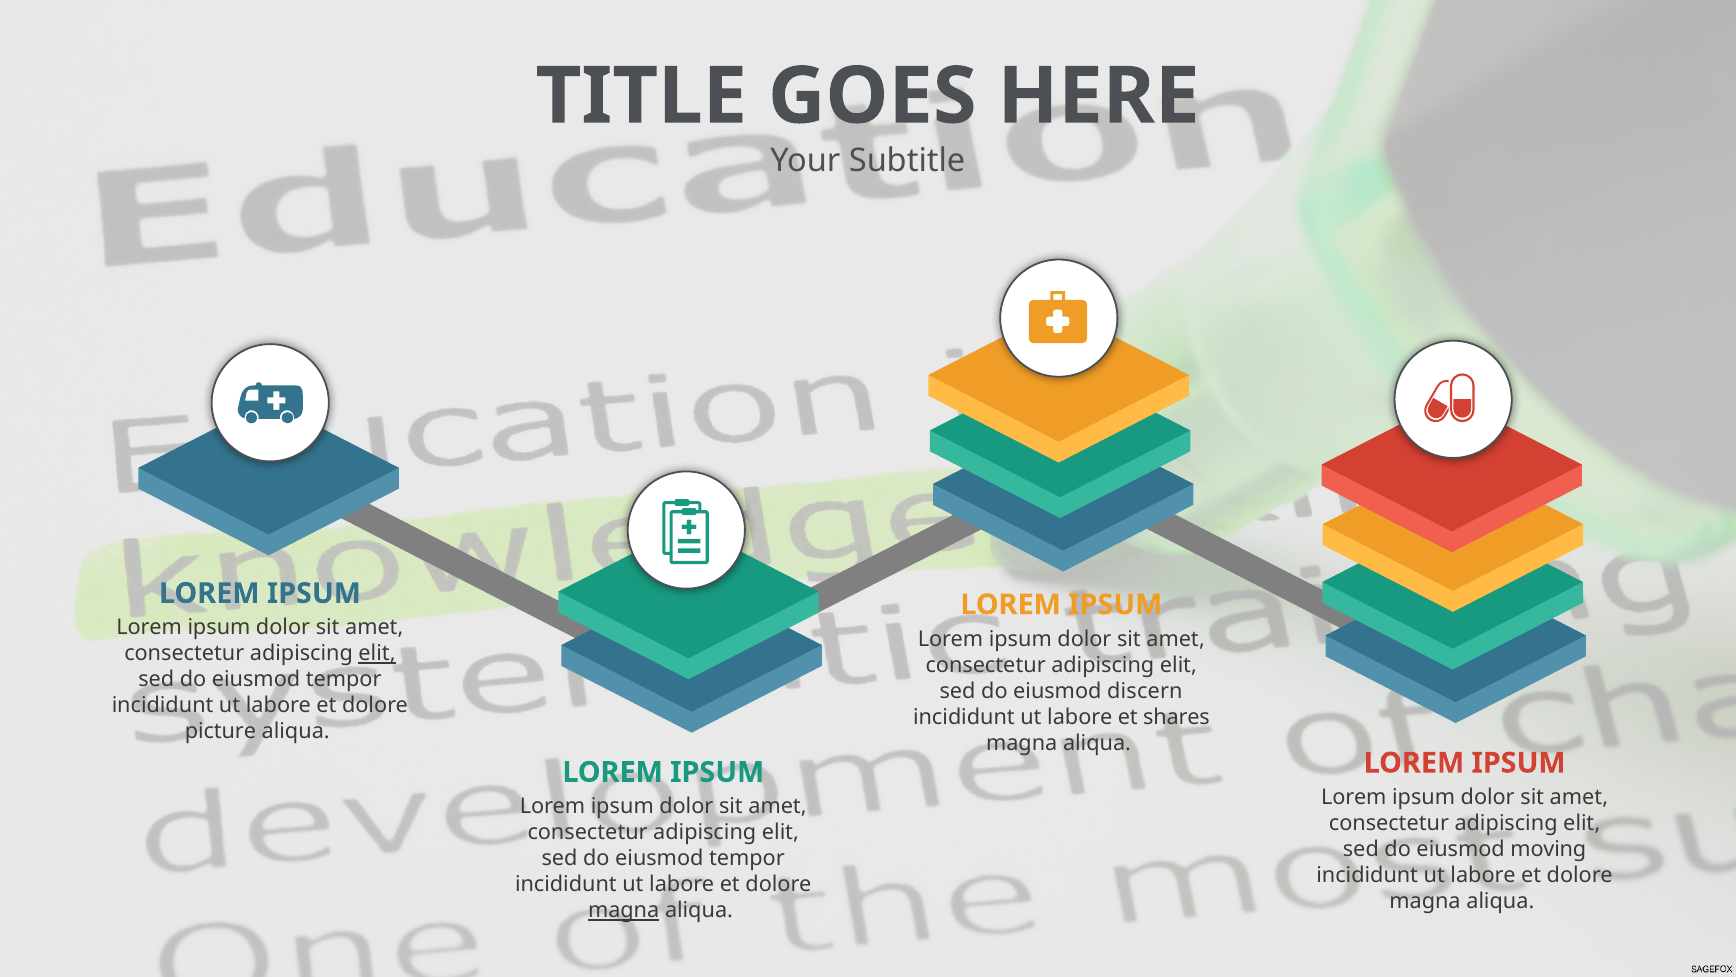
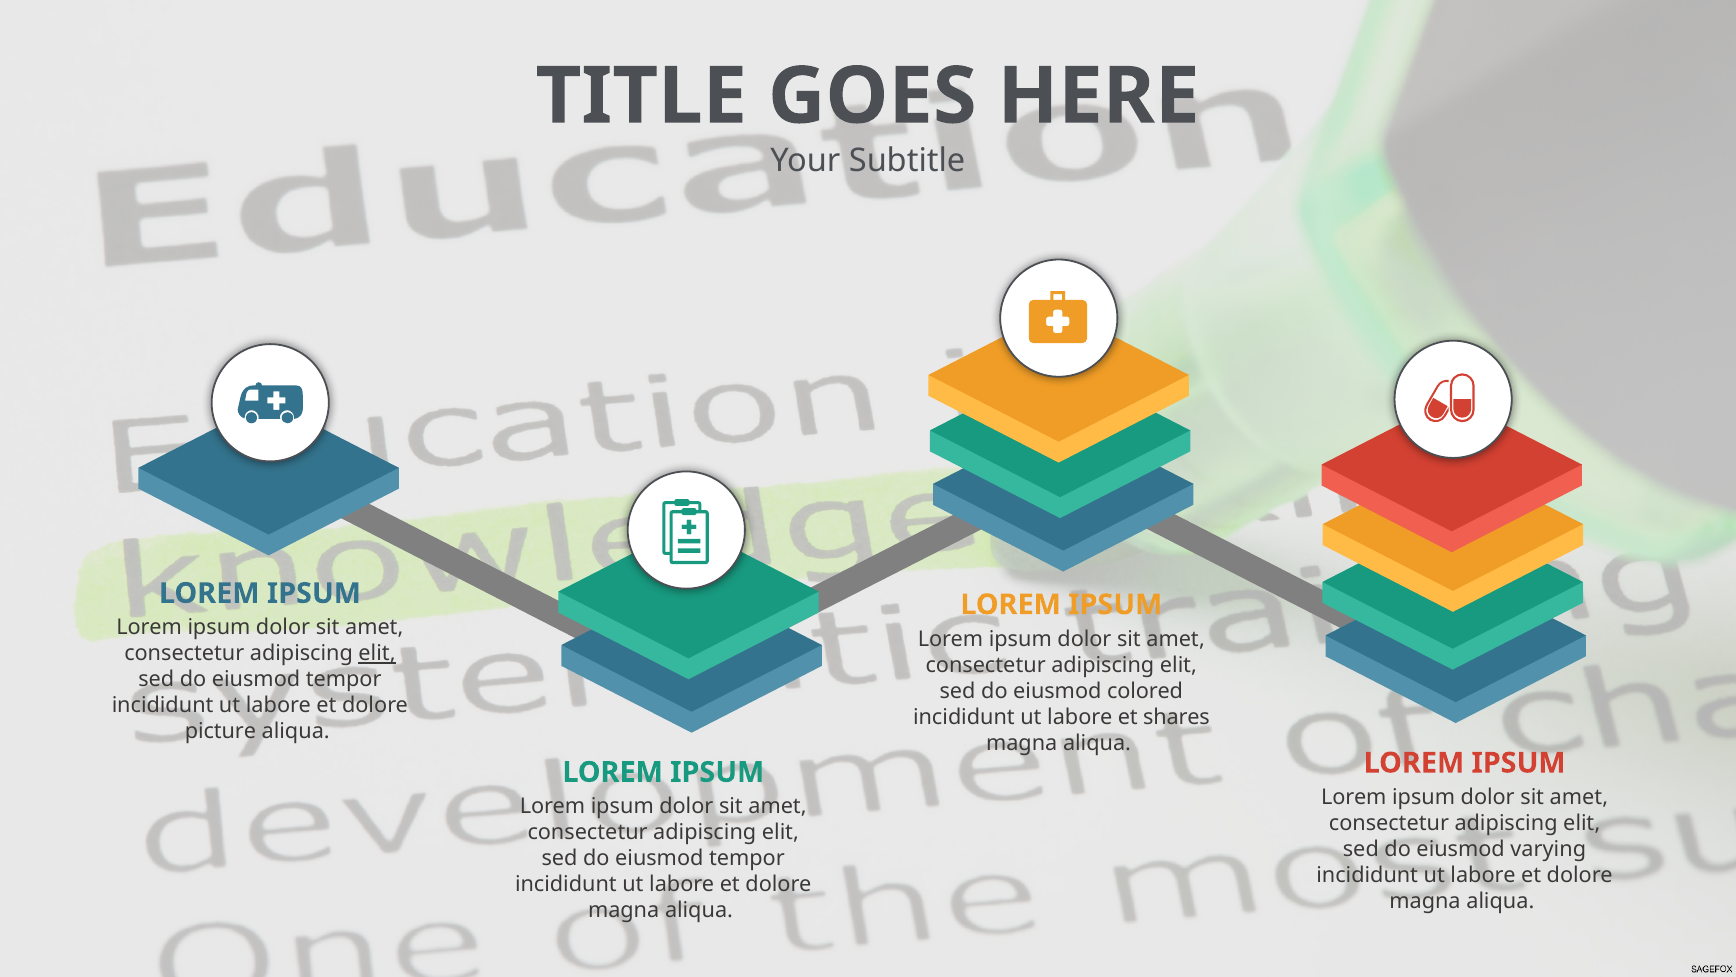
discern: discern -> colored (1145, 691)
moving: moving -> varying (1548, 849)
magna underline: present -> none (624, 910)
